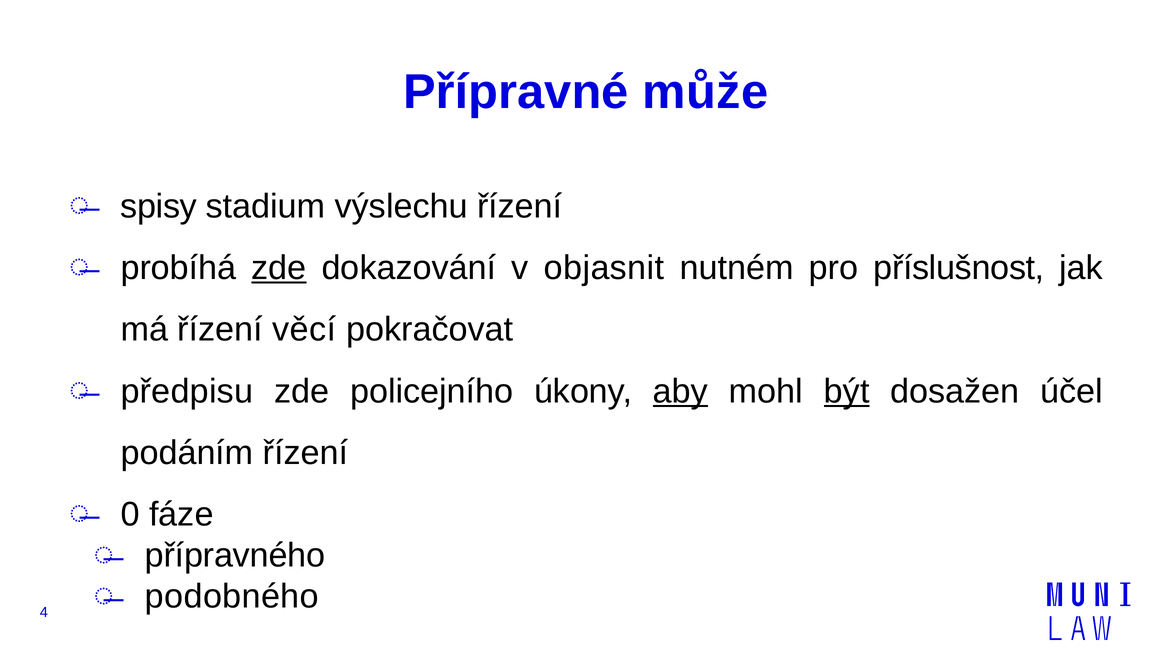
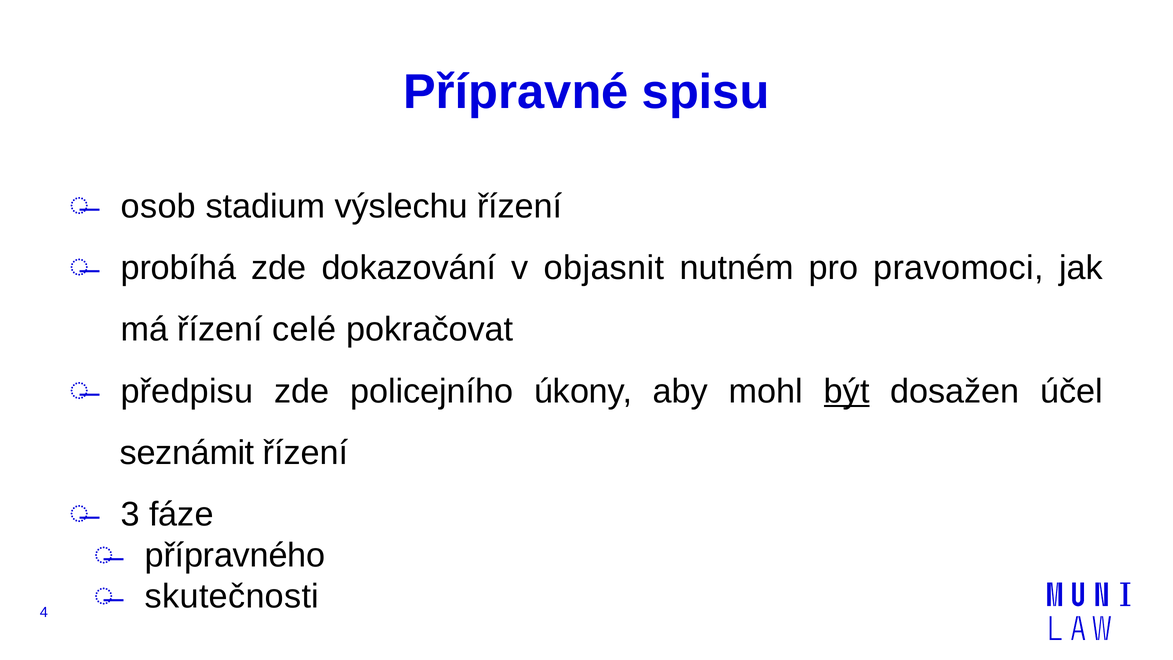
může: může -> spisu (706, 92)
spisy: spisy -> osob (158, 206)
zde underline: present -> none (279, 268)
příslušnost: příslušnost -> pravomoci (959, 268)
věcí: věcí -> celé (304, 329)
aby underline: present -> none (680, 391)
podáním: podáním -> seznámit (187, 453)
0: 0 -> 3 (130, 514)
podobného: podobného -> skutečnosti (232, 596)
